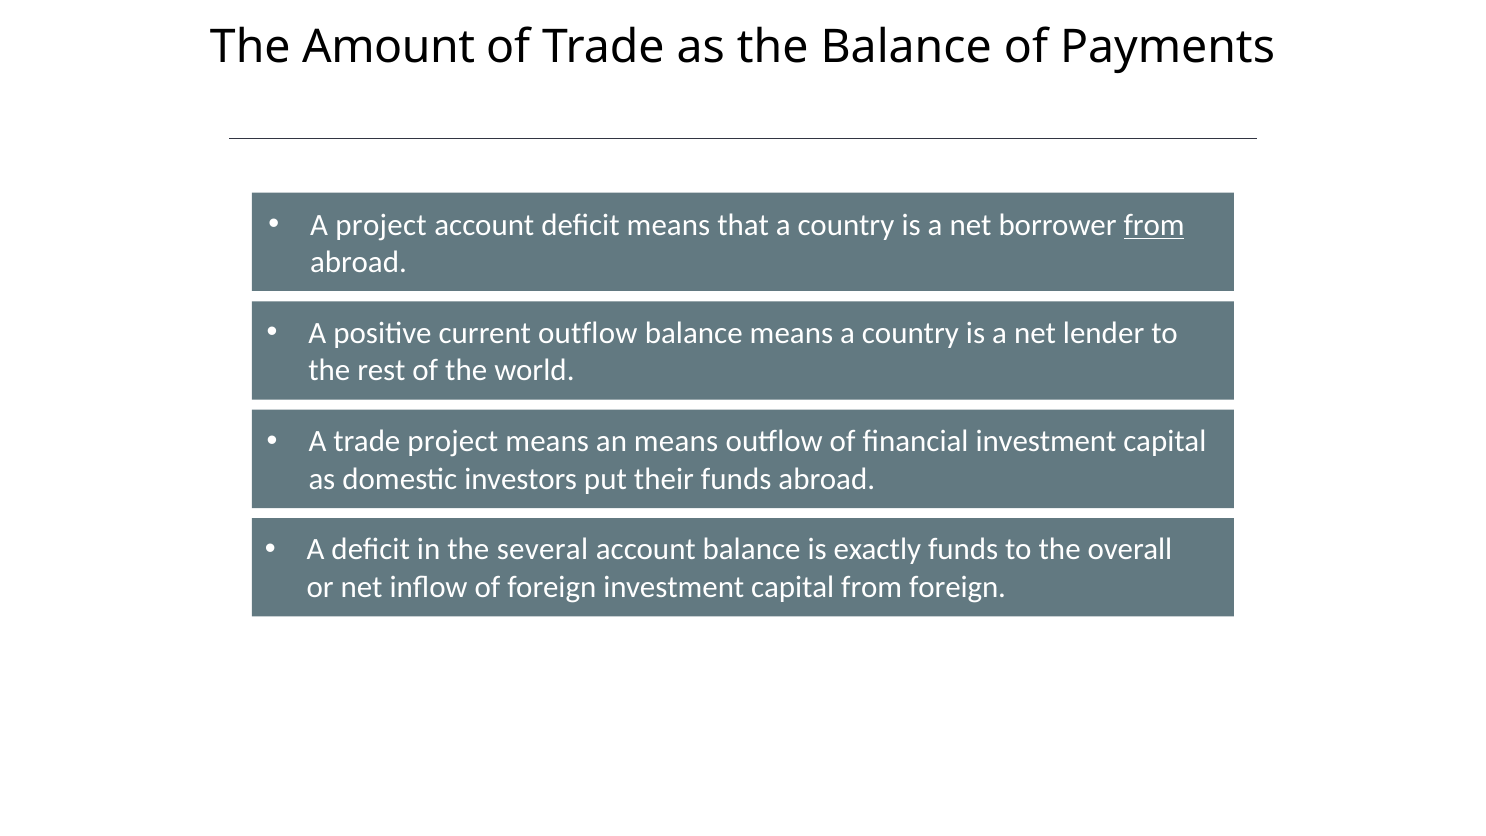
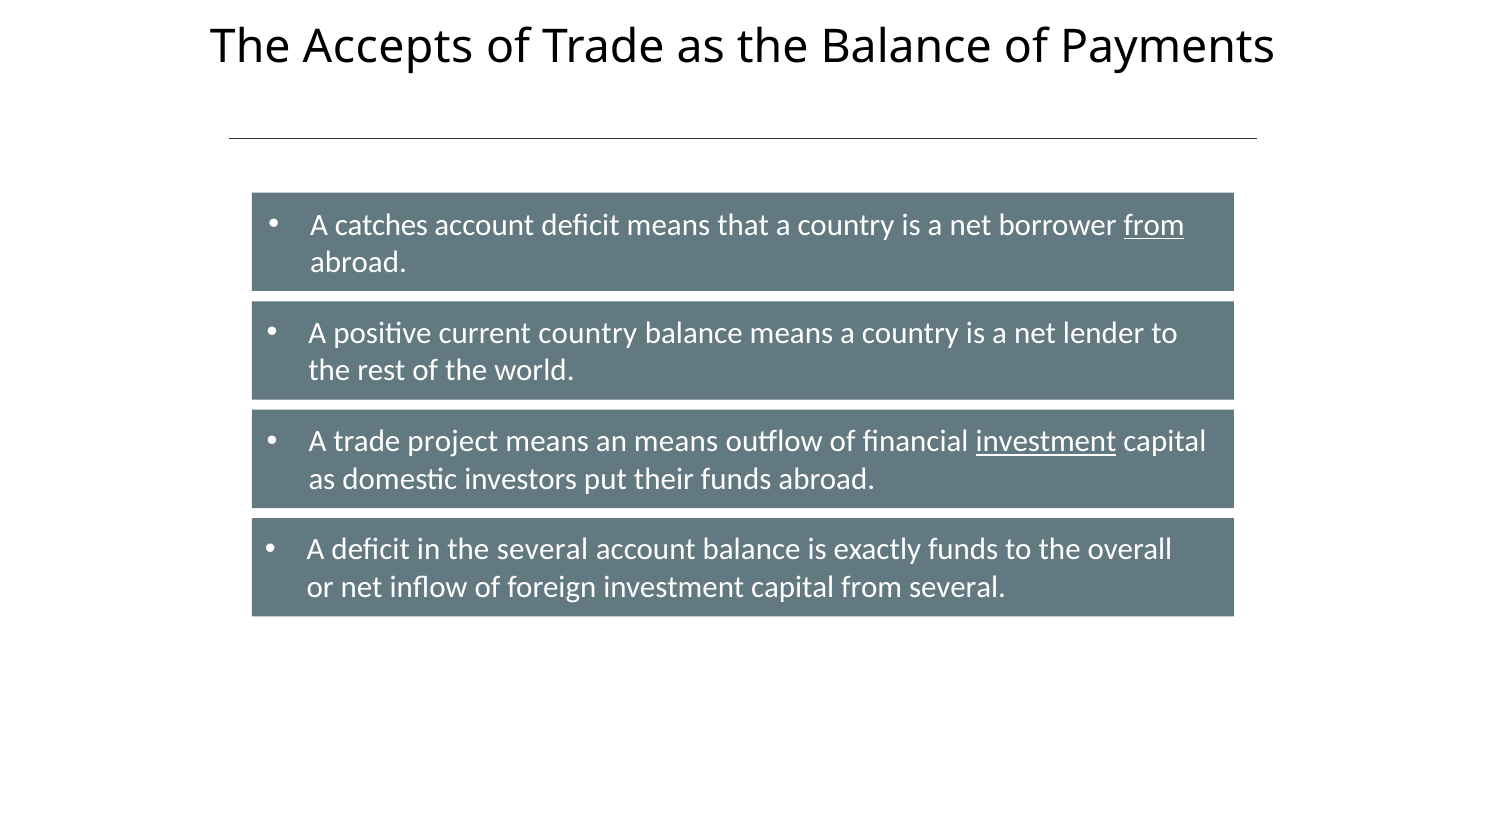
Amount: Amount -> Accepts (388, 47)
A project: project -> catches (381, 225)
current outflow: outflow -> country (588, 333)
investment underline: none -> present (1046, 442)
from foreign: foreign -> several (958, 587)
